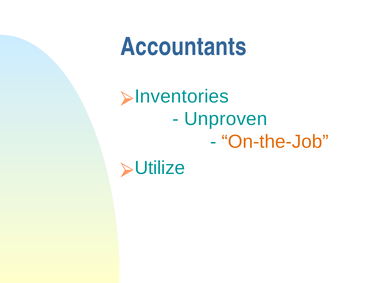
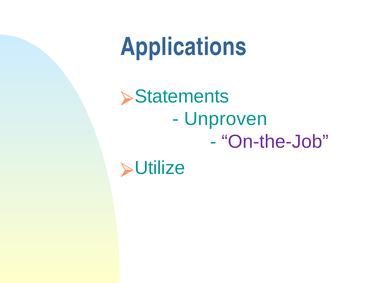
Accountants: Accountants -> Applications (183, 47)
Inventories: Inventories -> Statements (182, 96)
On-the-Job colour: orange -> purple (275, 142)
